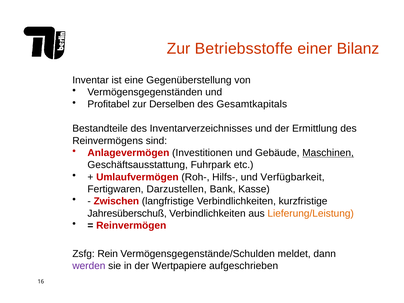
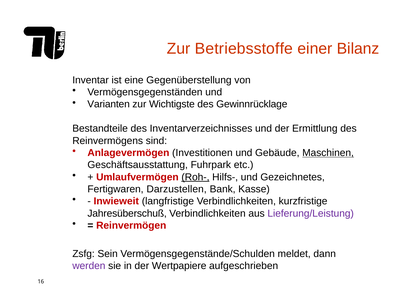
Profitabel: Profitabel -> Varianten (109, 104)
Derselben: Derselben -> Wichtigste (172, 104)
Gesamtkapitals: Gesamtkapitals -> Gewinnrücklage (252, 104)
Roh- underline: none -> present (195, 177)
Verfügbarkeit: Verfügbarkeit -> Gezeichnetes (293, 177)
Zwischen: Zwischen -> Inwieweit (116, 201)
Lieferung/Leistung colour: orange -> purple (311, 213)
Rein: Rein -> Sein (108, 254)
